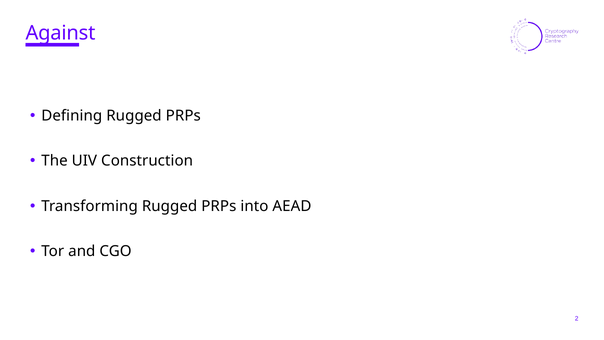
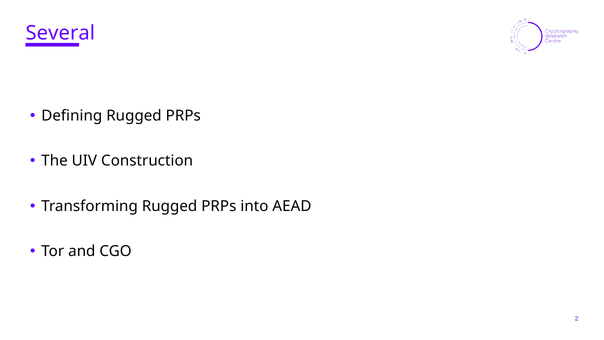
Against: Against -> Several (60, 33)
